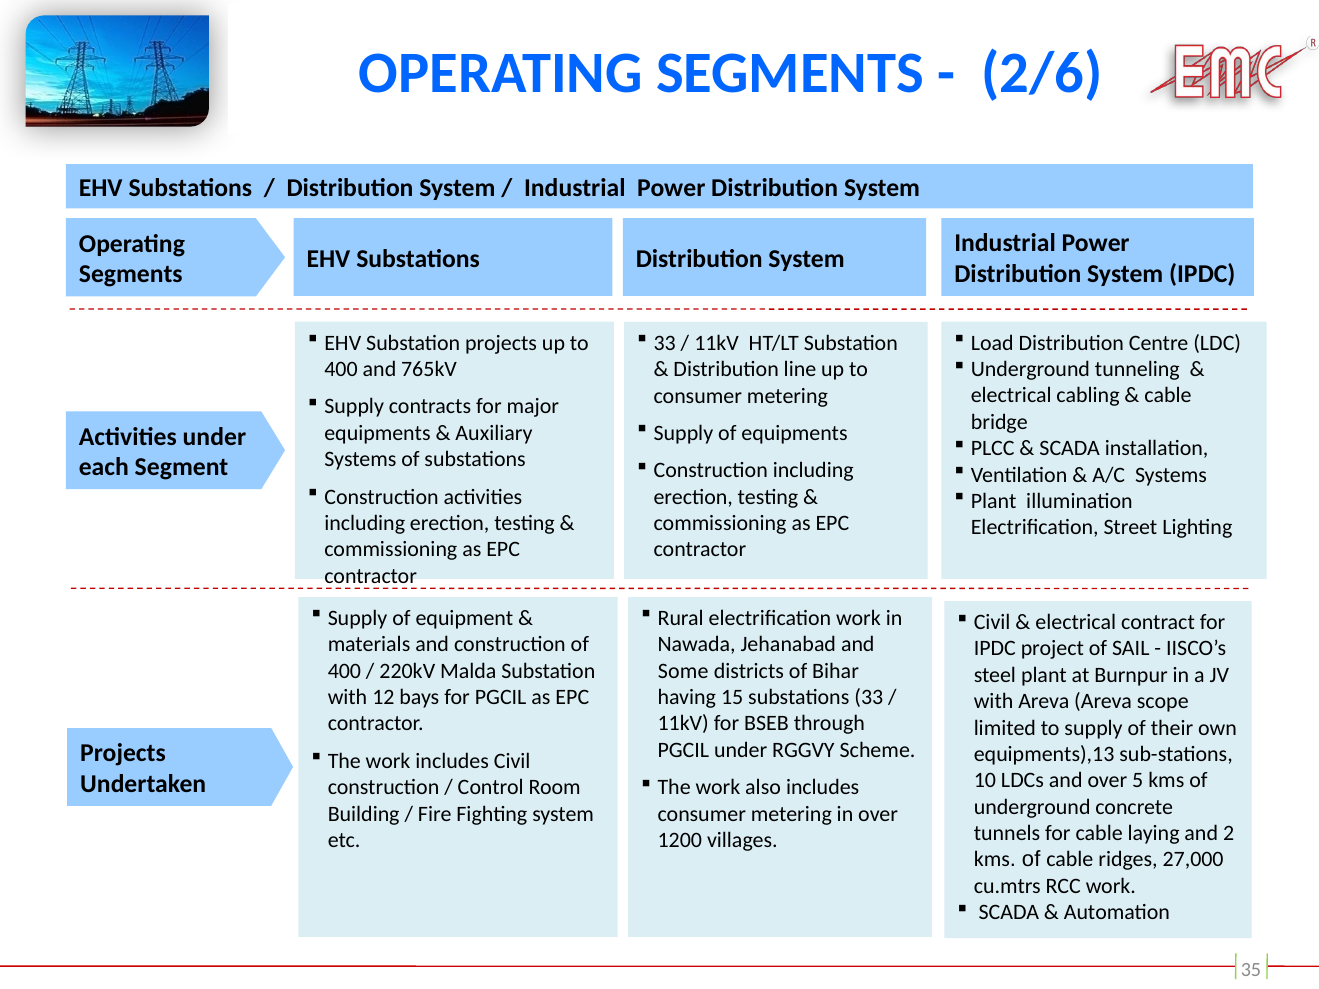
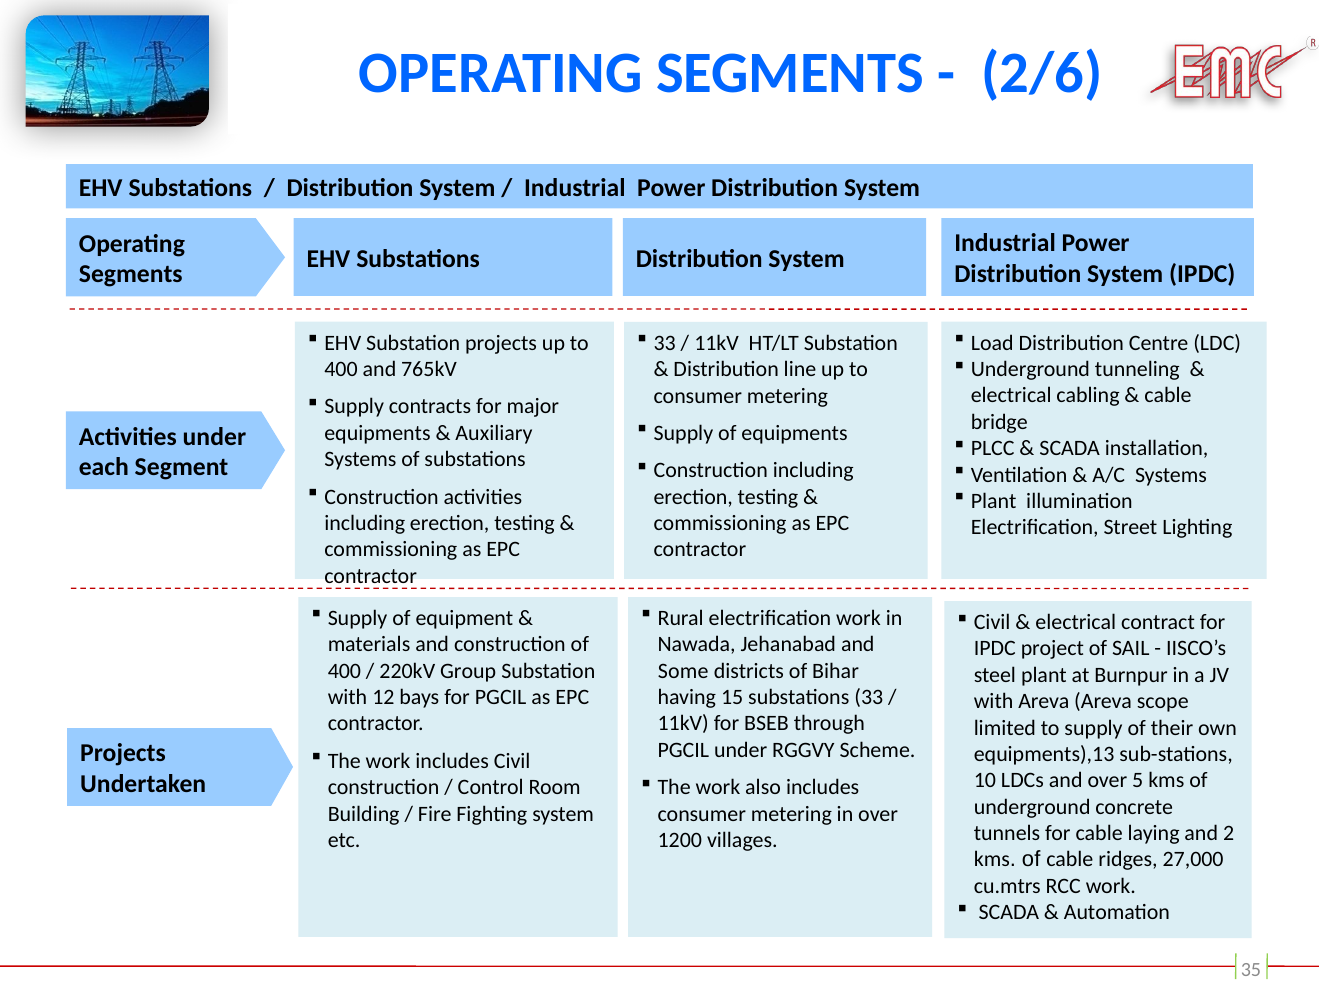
Malda: Malda -> Group (468, 671)
